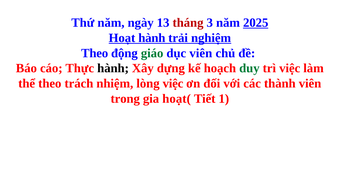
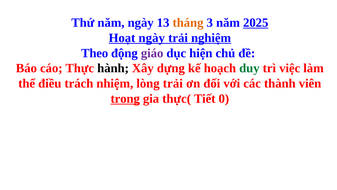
tháng colour: red -> orange (188, 23)
Hoạt hành: hành -> ngày (152, 38)
giáo colour: green -> purple (152, 53)
dục viên: viên -> hiện (201, 53)
thể theo: theo -> điều (50, 83)
lòng việc: việc -> trải (173, 83)
trong underline: none -> present (125, 98)
hoạt(: hoạt( -> thực( (177, 98)
1: 1 -> 0 (224, 98)
